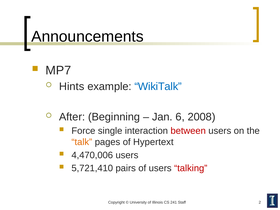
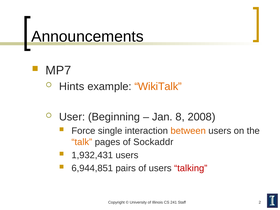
WikiTalk colour: blue -> orange (158, 86)
After: After -> User (72, 117)
6: 6 -> 8 (180, 117)
between colour: red -> orange (188, 131)
Hypertext: Hypertext -> Sockaddr (153, 142)
4,470,006: 4,470,006 -> 1,932,431 (92, 155)
5,721,410: 5,721,410 -> 6,944,851 (92, 168)
